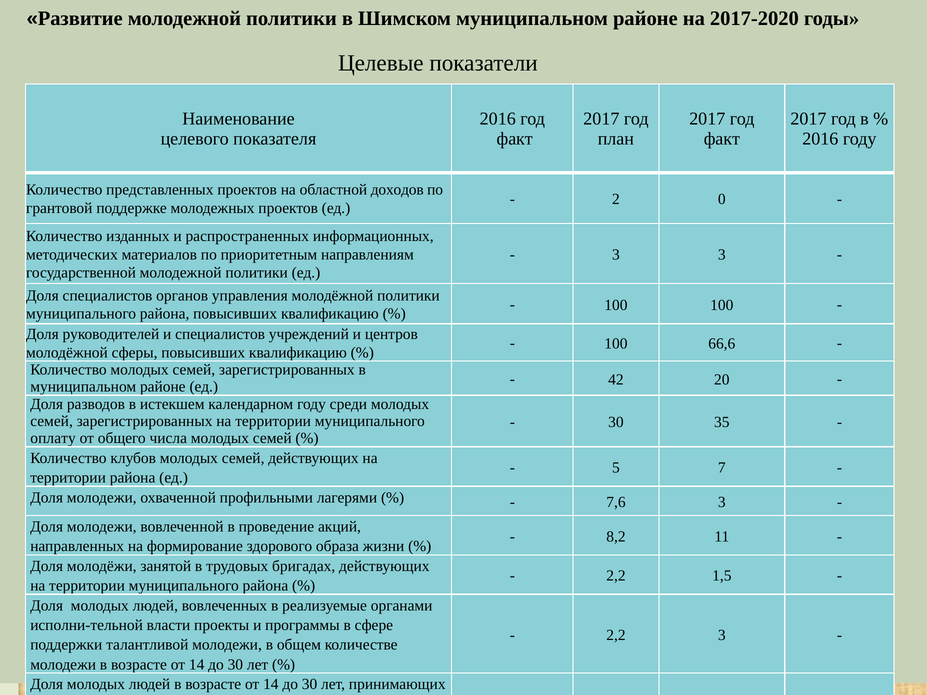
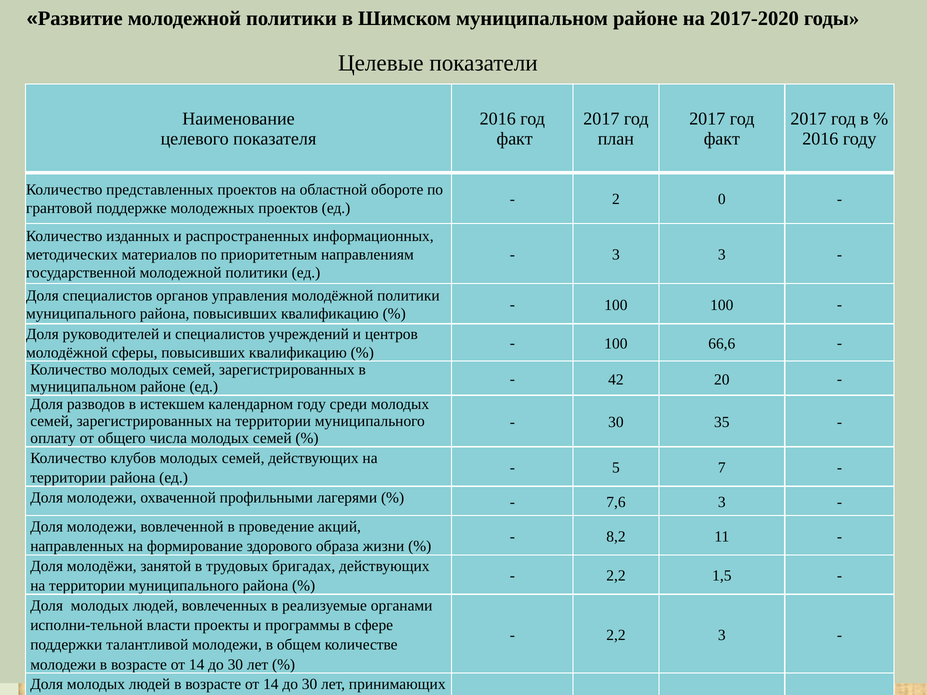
доходов: доходов -> обороте (397, 190)
